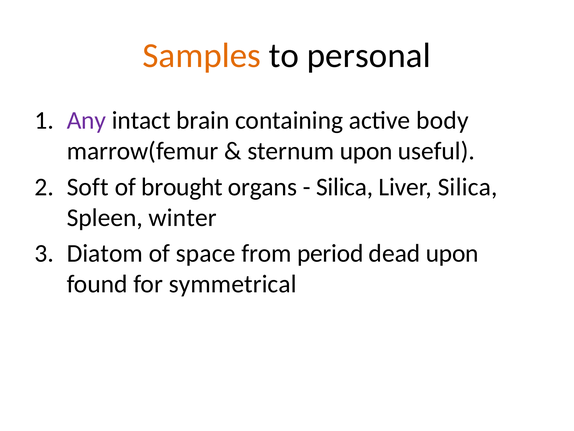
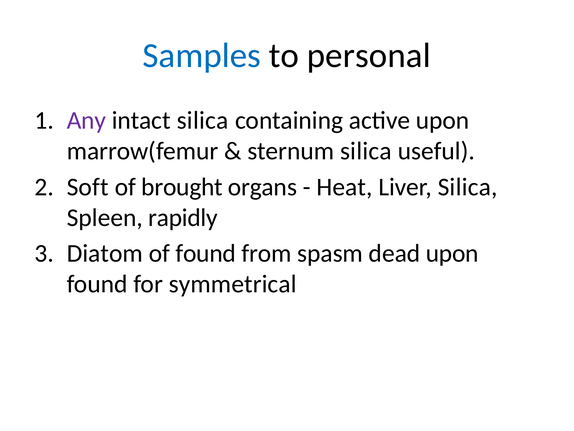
Samples colour: orange -> blue (202, 56)
intact brain: brain -> silica (203, 120)
active body: body -> upon (443, 120)
sternum upon: upon -> silica (366, 151)
Silica: Silica -> Heat (344, 187)
winter: winter -> rapidly (183, 217)
of space: space -> found (206, 253)
period: period -> spasm (330, 253)
